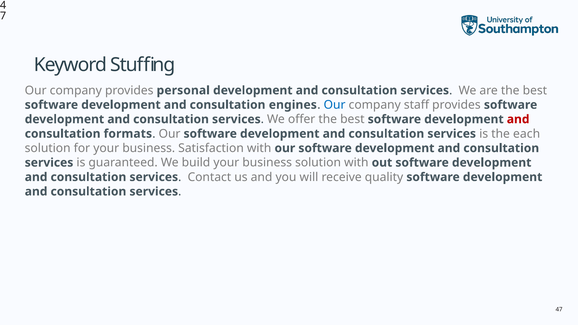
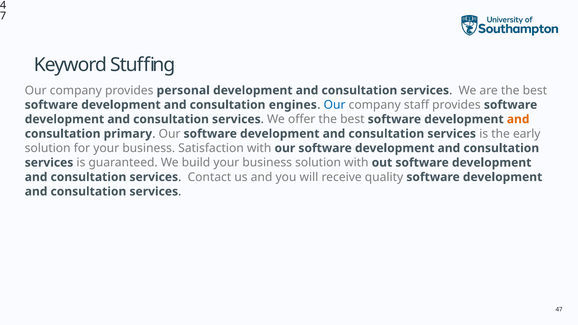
and colour: red -> orange (518, 119)
formats: formats -> primary (128, 134)
each: each -> early (527, 134)
